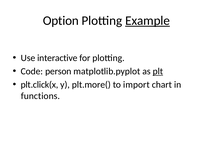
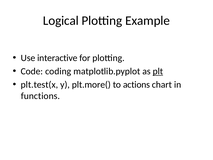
Option: Option -> Logical (61, 21)
Example underline: present -> none (148, 21)
person: person -> coding (58, 71)
plt.click(x: plt.click(x -> plt.test(x (39, 84)
import: import -> actions (136, 84)
